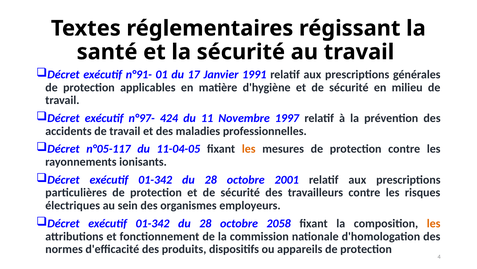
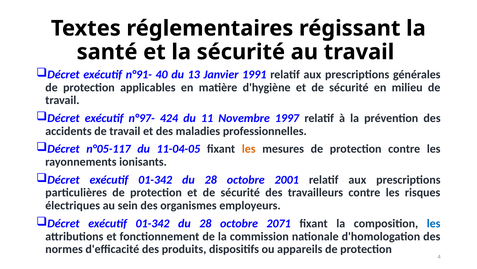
01: 01 -> 40 (162, 74)
17: 17 -> 13 (194, 74)
2058: 2058 -> 2071 (279, 223)
les colour: orange -> blue (434, 223)
